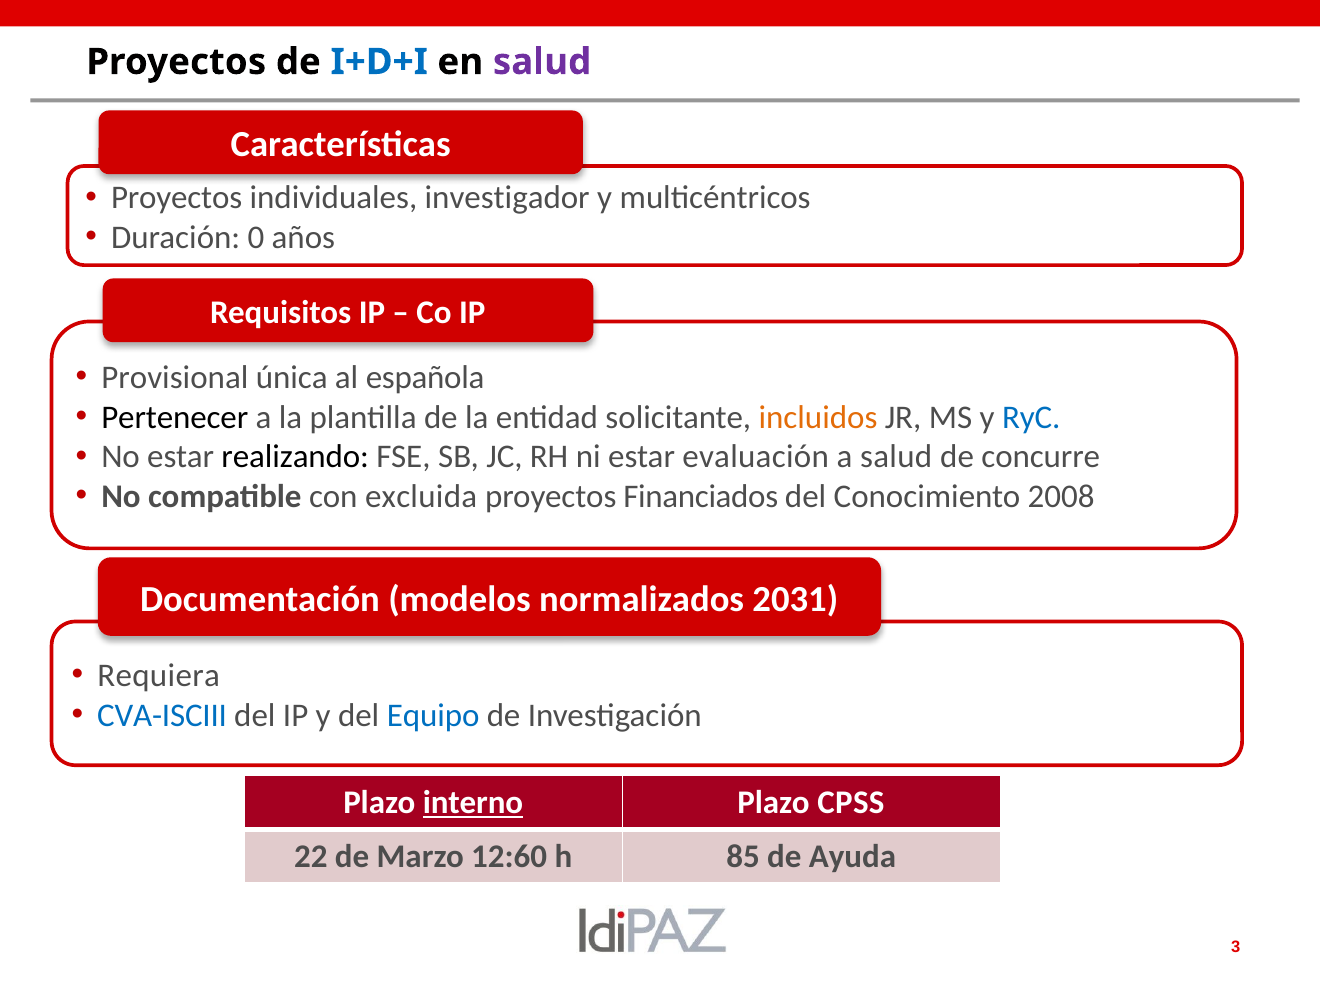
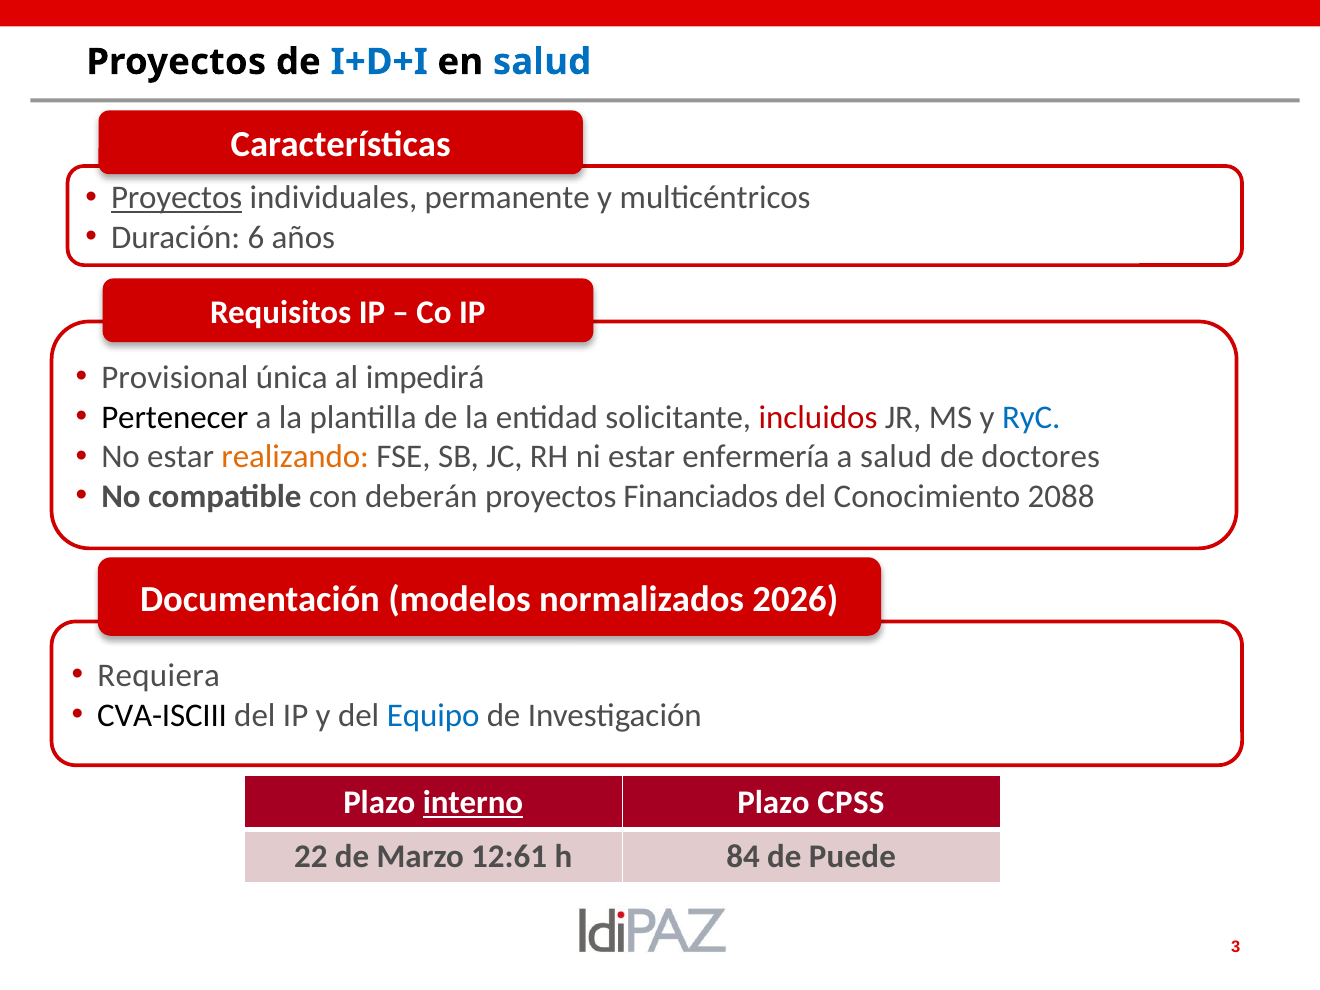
salud colour: purple -> blue (542, 62)
Proyectos underline: none -> present (177, 198)
investigador: investigador -> permanente (507, 198)
0: 0 -> 6 (256, 238)
española: española -> impedirá (425, 378)
incluidos colour: orange -> red (818, 417)
realizando colour: black -> orange (295, 457)
evaluación: evaluación -> enfermería (756, 457)
concurre: concurre -> doctores (1041, 457)
excluida: excluida -> deberán (421, 497)
2008: 2008 -> 2088 (1061, 497)
2031: 2031 -> 2026 (795, 599)
CVA-ISCIII colour: blue -> black (162, 715)
12:60: 12:60 -> 12:61 (509, 856)
85: 85 -> 84 (743, 856)
Ayuda: Ayuda -> Puede (852, 856)
